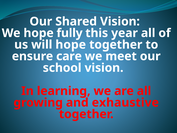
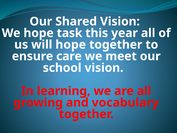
fully: fully -> task (70, 33)
exhaustive: exhaustive -> vocabulary (125, 102)
